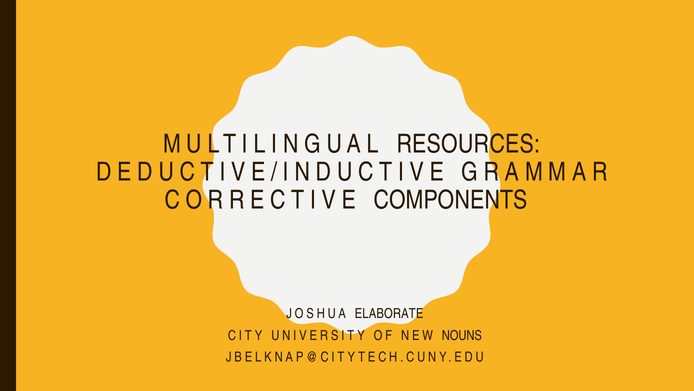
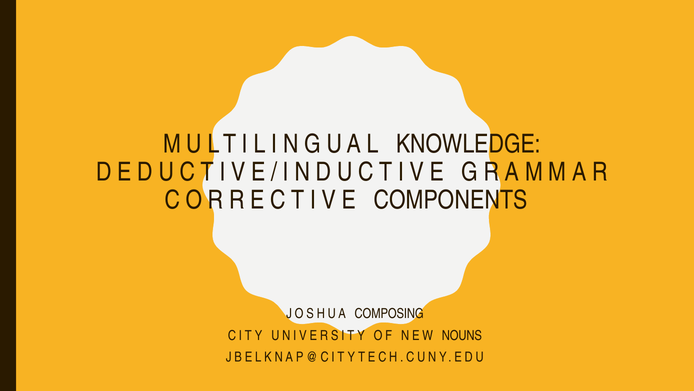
RESOURCES: RESOURCES -> KNOWLEDGE (469, 144)
ELABORATE: ELABORATE -> COMPOSING (389, 313)
